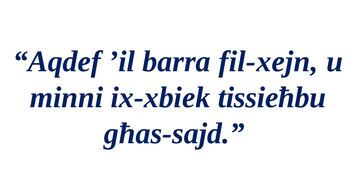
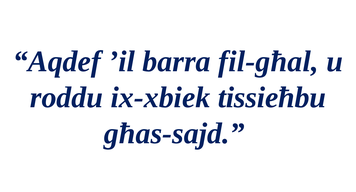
fil-xejn: fil-xejn -> fil-għal (268, 61)
minni: minni -> roddu (66, 97)
